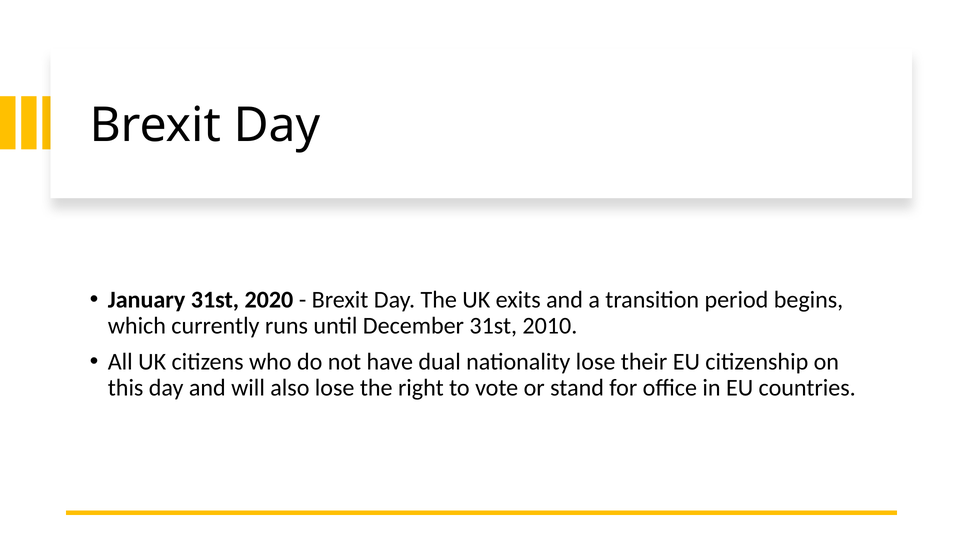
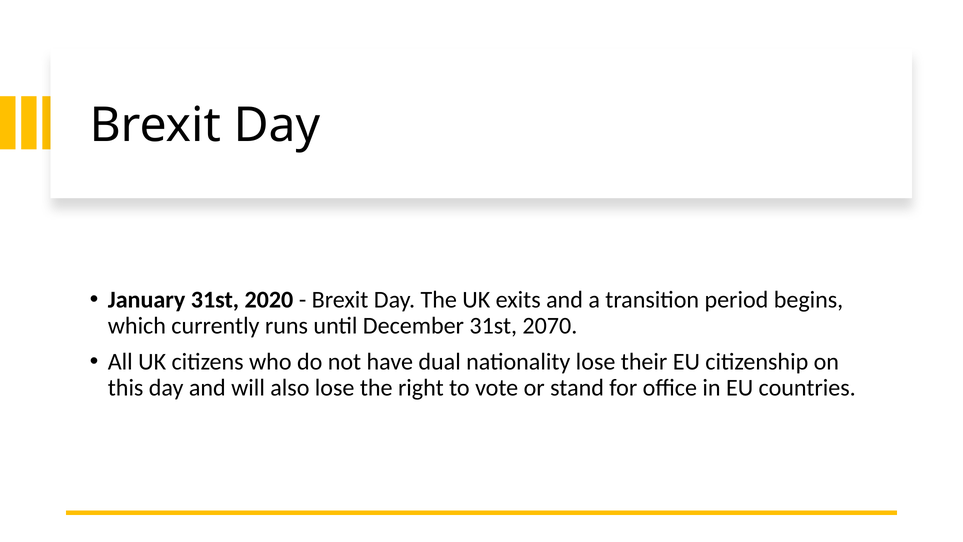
2010: 2010 -> 2070 (550, 326)
